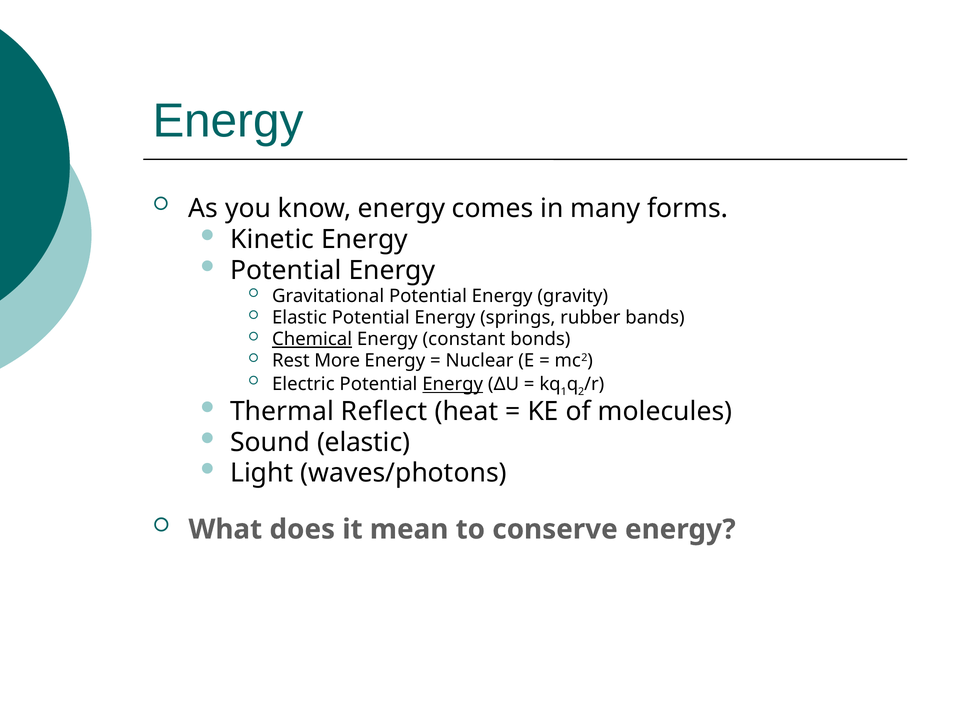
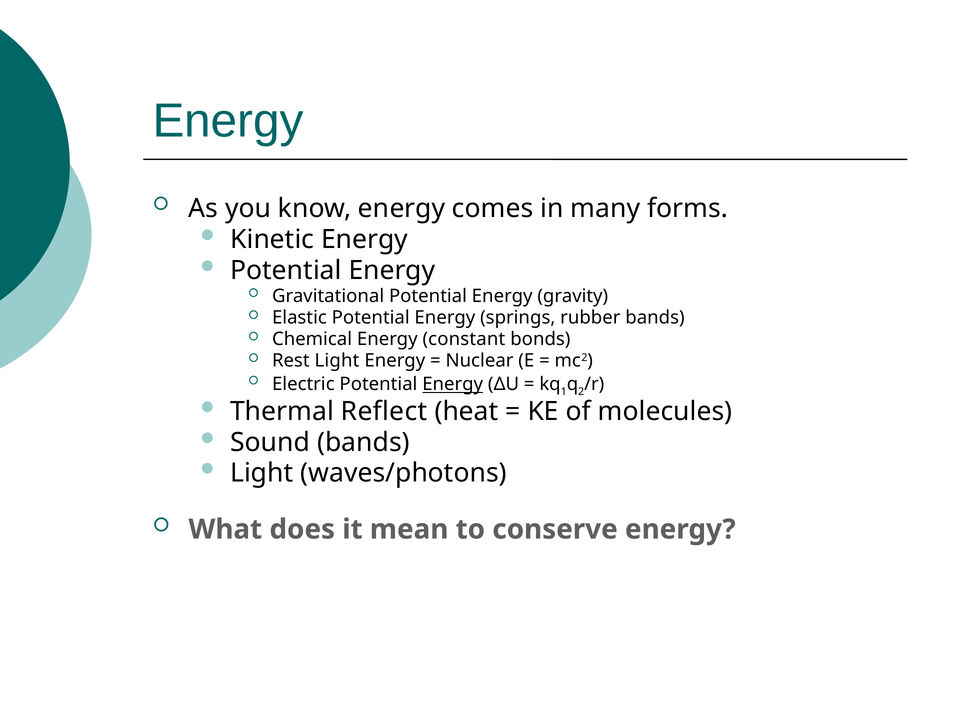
Chemical underline: present -> none (312, 339)
Rest More: More -> Light (337, 360)
Sound elastic: elastic -> bands (363, 442)
